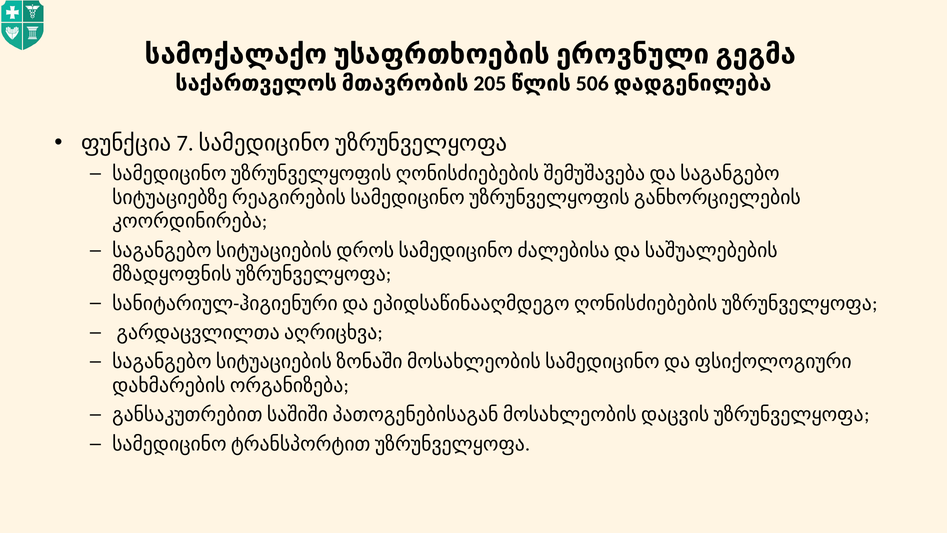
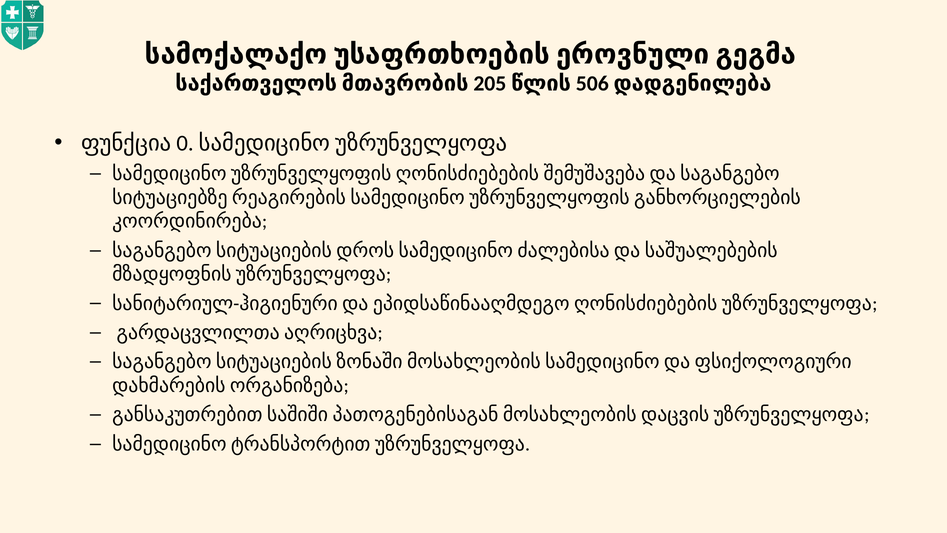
7: 7 -> 0 (185, 143)
